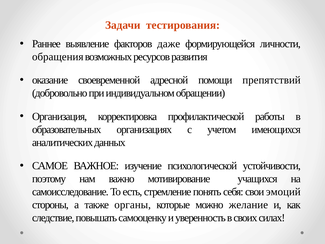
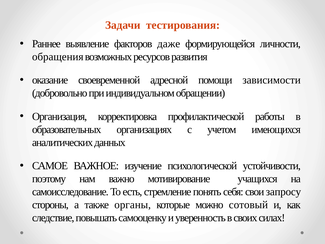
препятствий: препятствий -> зависимости (272, 80)
эмоций: эмоций -> запросу (283, 192)
желание: желание -> сотовый (248, 205)
